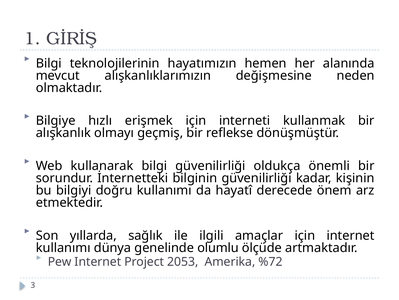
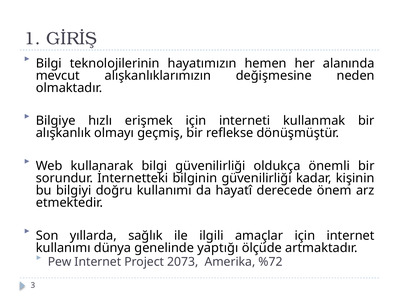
olumlu: olumlu -> yaptığı (218, 247)
2053: 2053 -> 2073 (183, 261)
